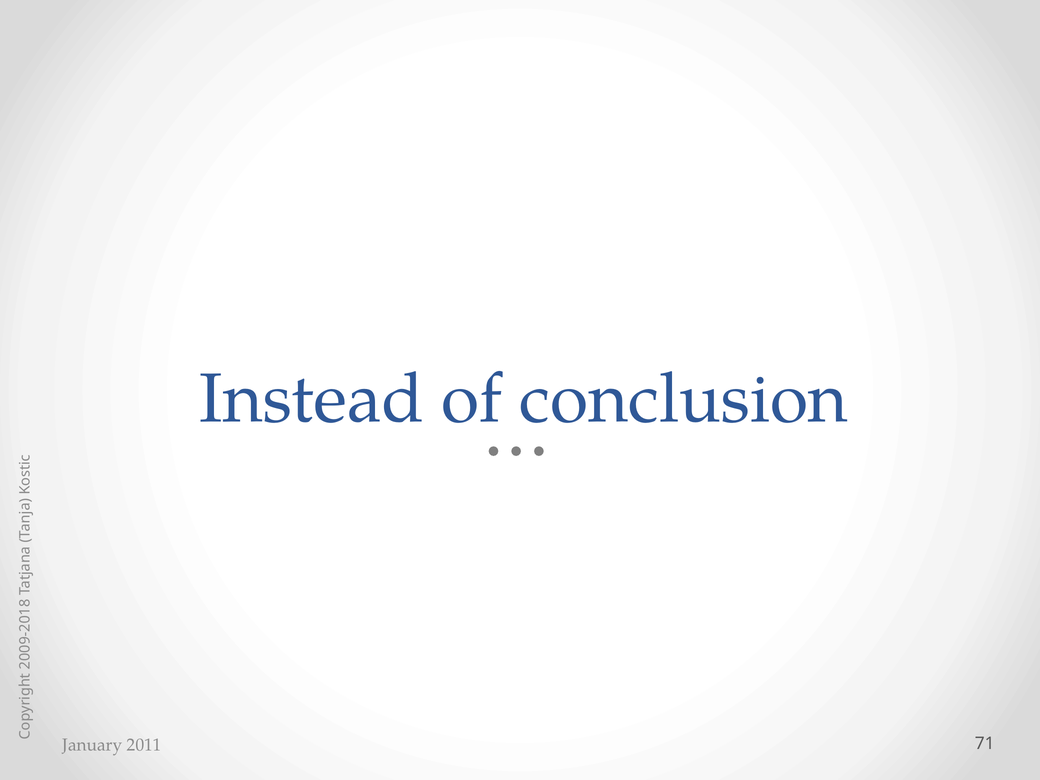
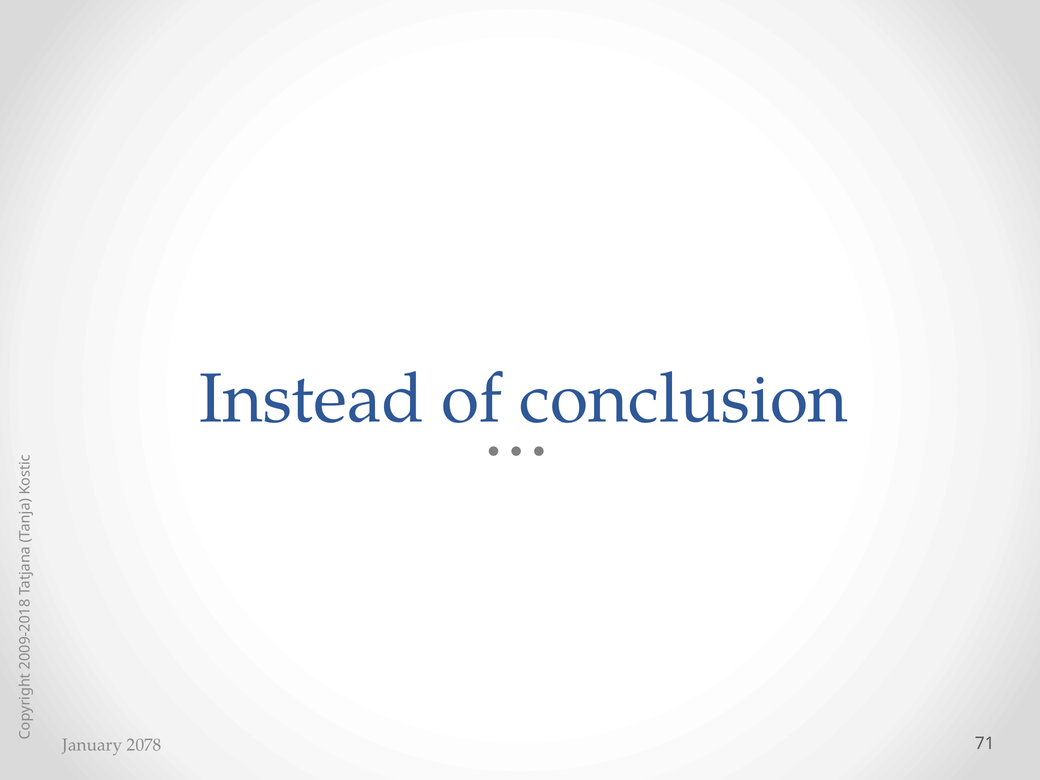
2011: 2011 -> 2078 (144, 745)
